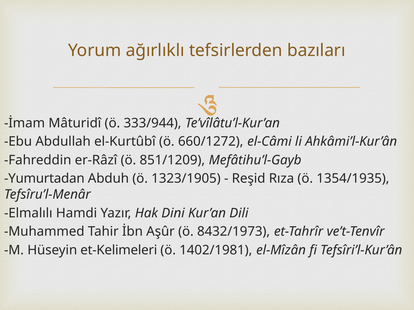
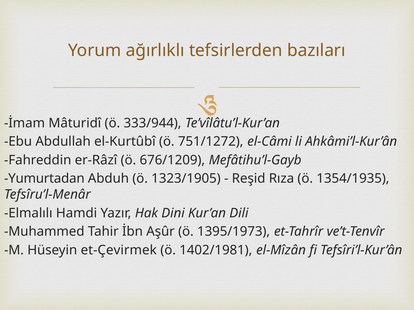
660/1272: 660/1272 -> 751/1272 (211, 142)
851/1209: 851/1209 -> 676/1209 (172, 160)
8432/1973: 8432/1973 -> 1395/1973 (234, 232)
et-Kelimeleri: et-Kelimeleri -> et-Çevirmek (119, 250)
